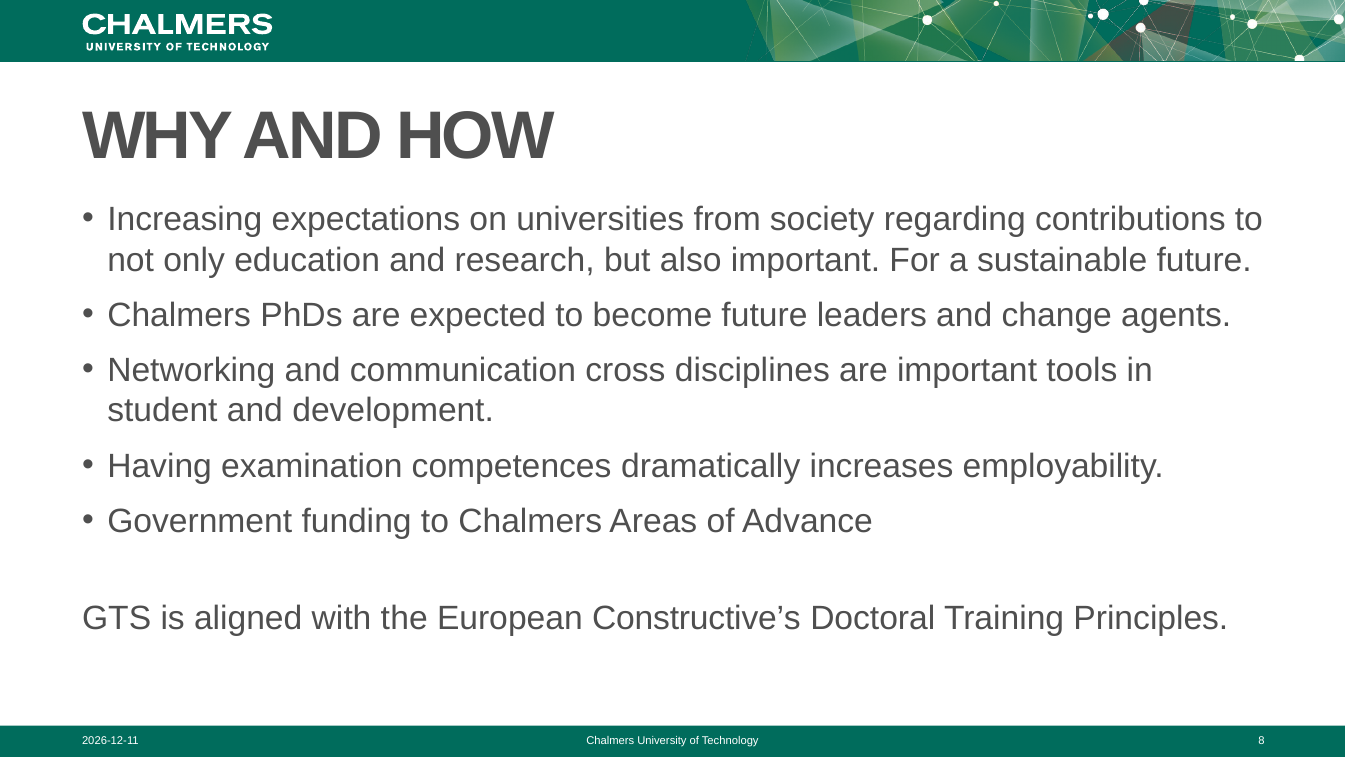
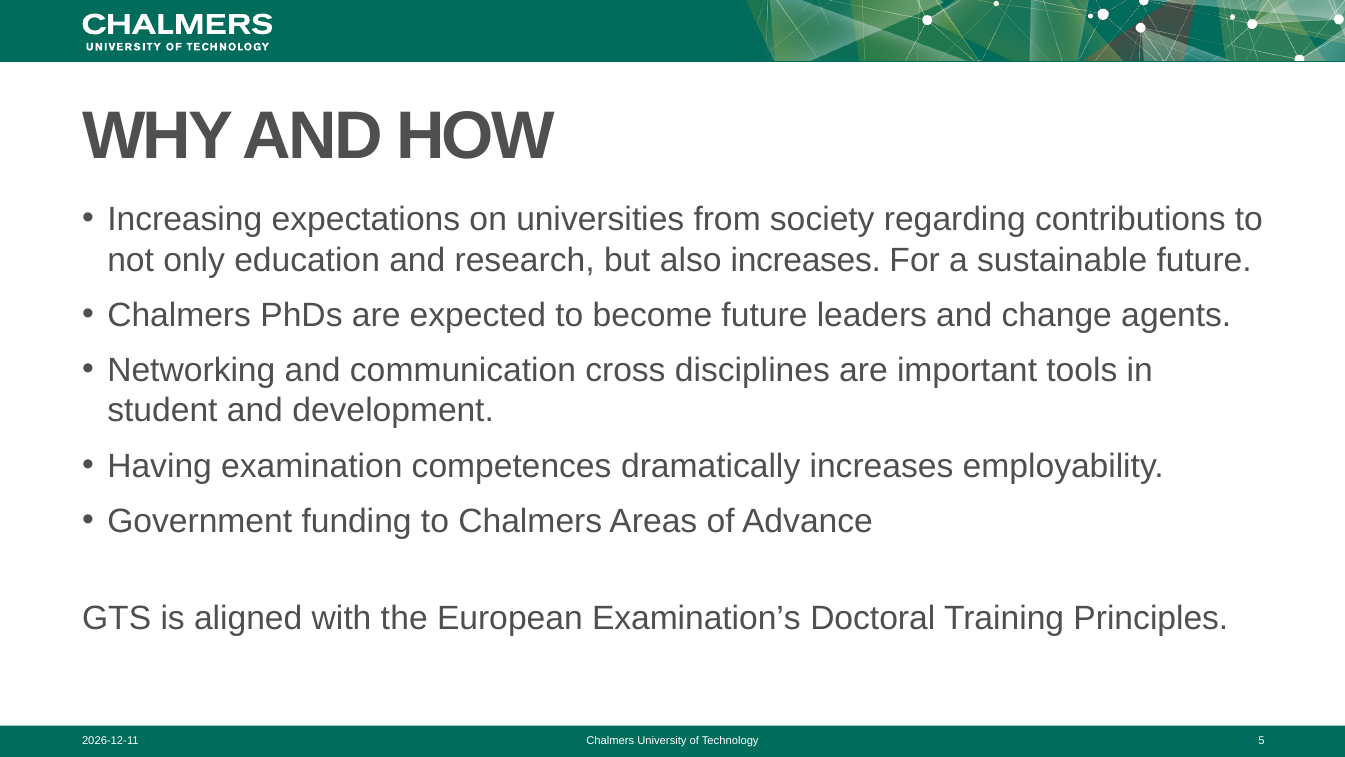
also important: important -> increases (806, 260)
Constructive’s: Constructive’s -> Examination’s (696, 618)
8: 8 -> 5 (1262, 740)
